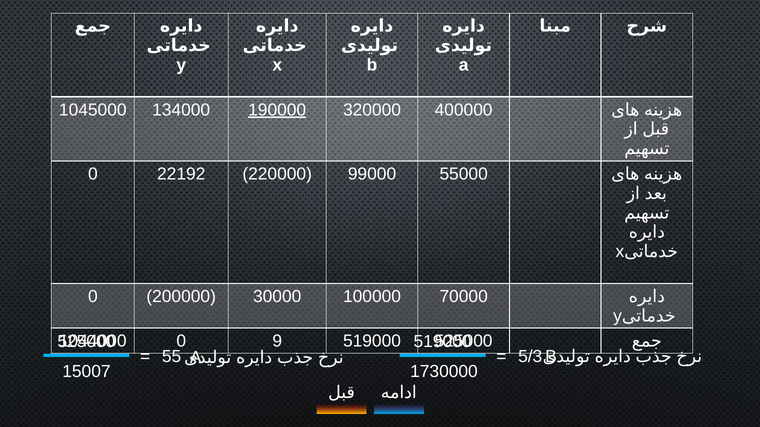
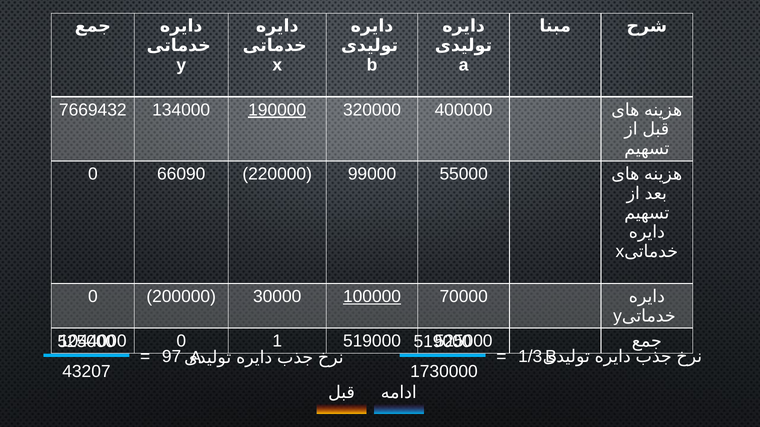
1045000: 1045000 -> 7669432 (93, 110)
22192: 22192 -> 66090 (181, 174)
100000 underline: none -> present (372, 297)
9: 9 -> 1 (277, 341)
55: 55 -> 97 (172, 357)
5/3: 5/3 -> 1/3 (530, 357)
15007: 15007 -> 43207 (86, 372)
